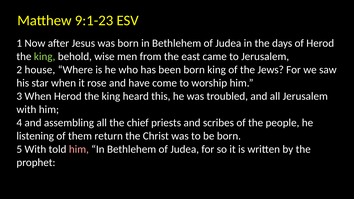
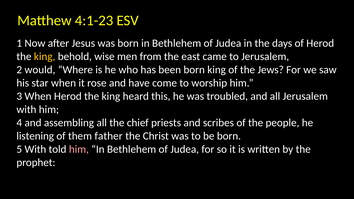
9:1-23: 9:1-23 -> 4:1-23 (94, 21)
king colour: light green -> yellow (45, 56)
house: house -> would (40, 70)
return: return -> father (109, 136)
